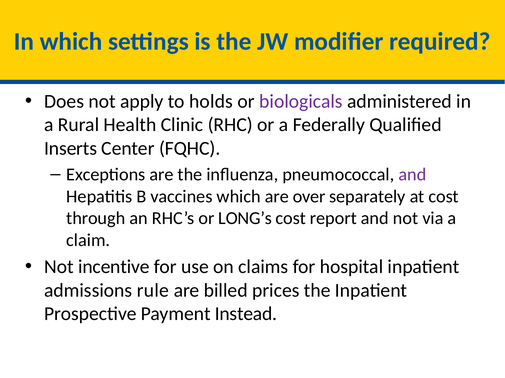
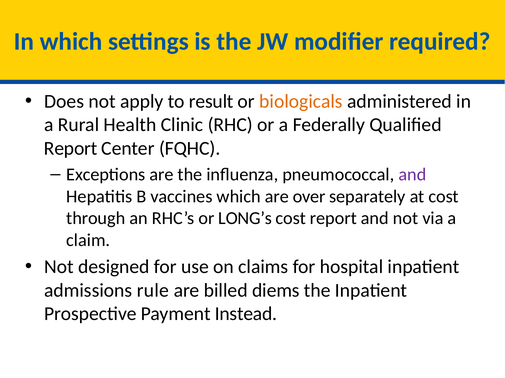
holds: holds -> result (211, 101)
biologicals colour: purple -> orange (301, 101)
Inserts: Inserts -> Report (71, 149)
incentive: incentive -> designed (114, 267)
prices: prices -> diems (276, 291)
